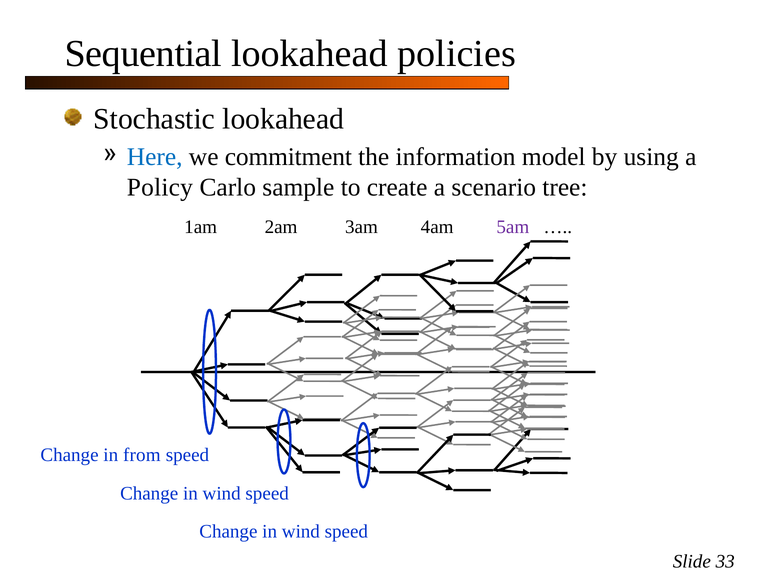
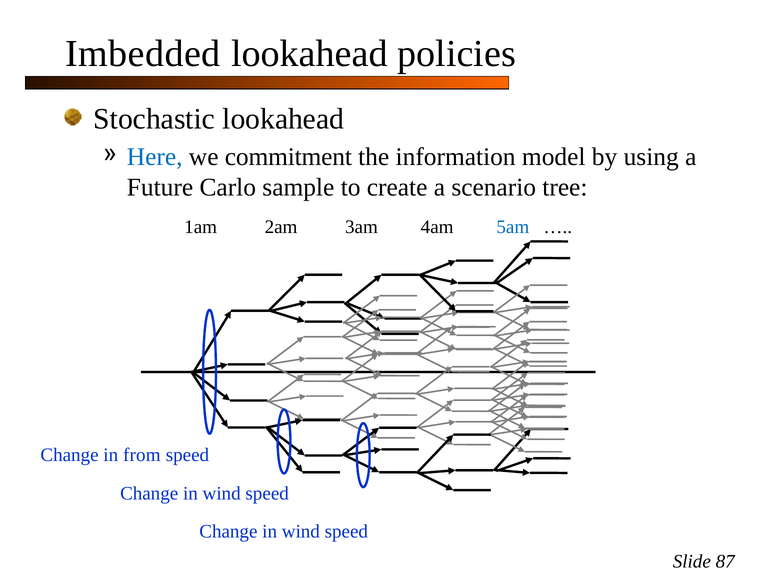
Sequential: Sequential -> Imbedded (143, 54)
Policy: Policy -> Future (160, 187)
5am colour: purple -> blue (513, 227)
33: 33 -> 87 (725, 562)
